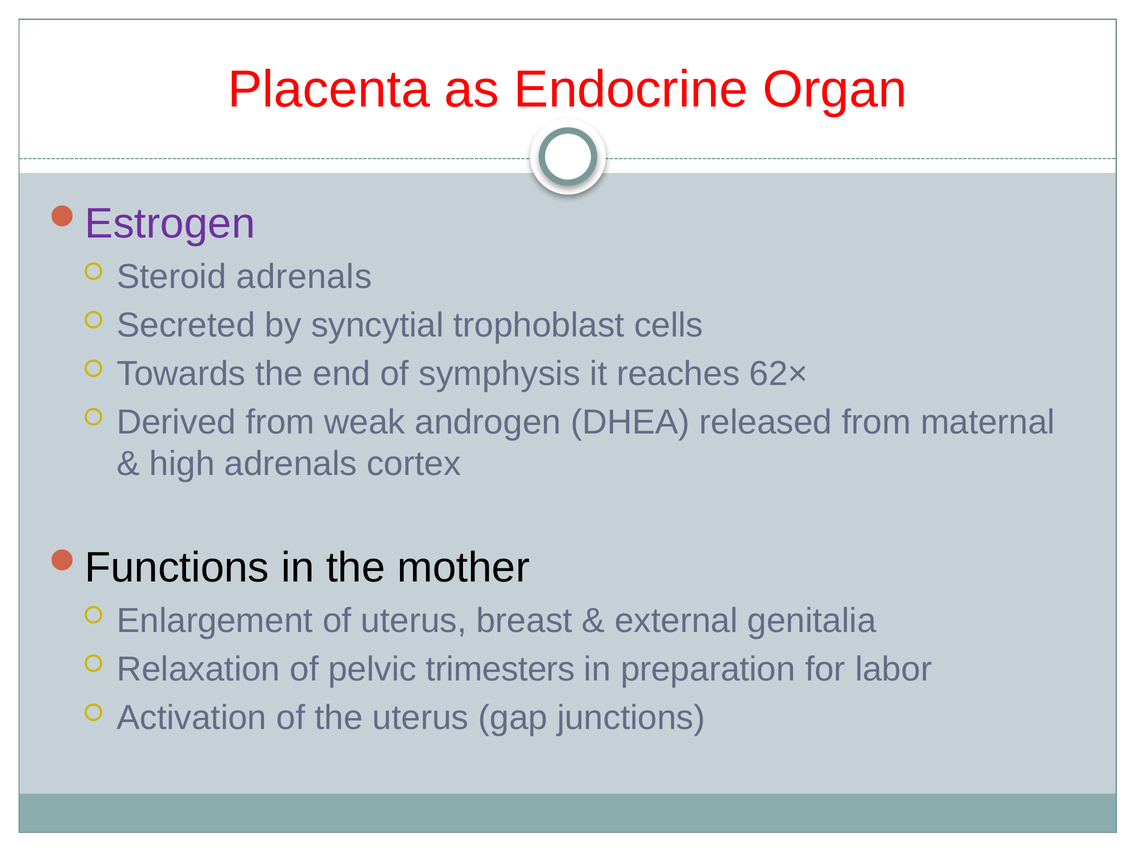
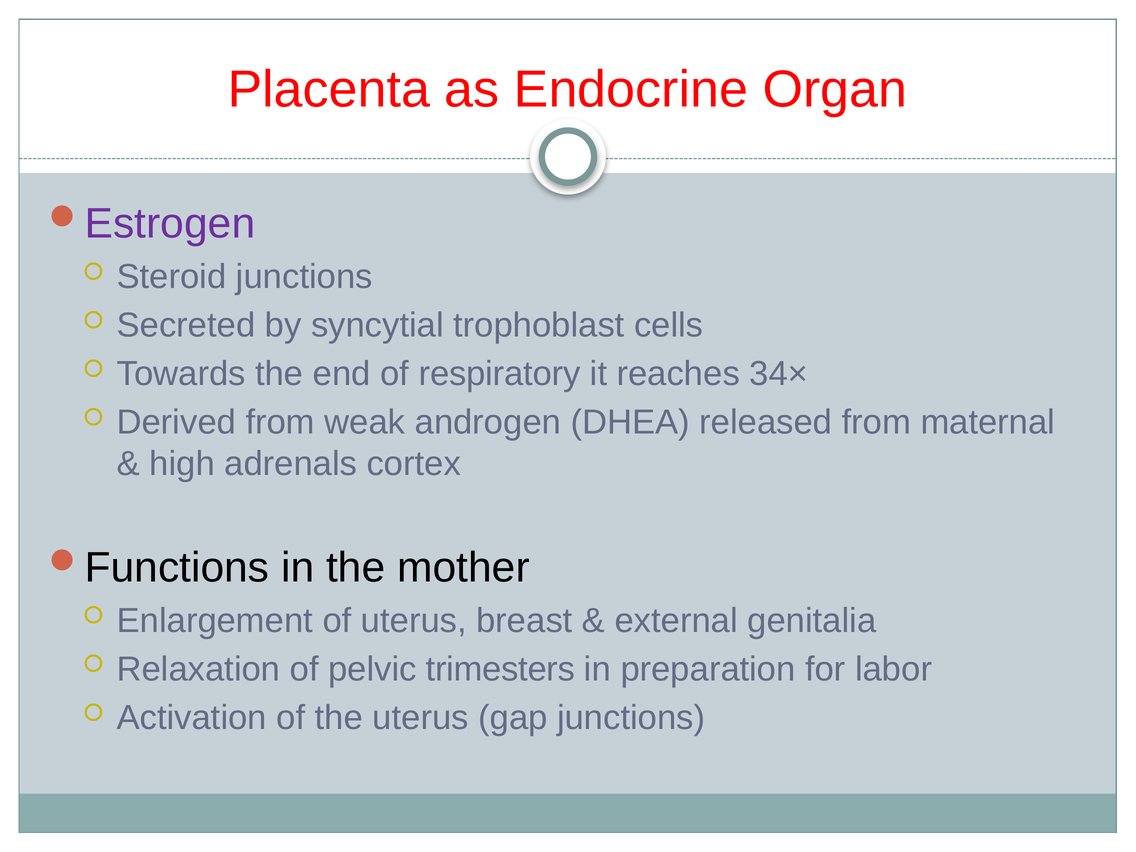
Steroid adrenals: adrenals -> junctions (304, 277)
symphysis: symphysis -> respiratory (500, 374)
62×: 62× -> 34× (779, 374)
